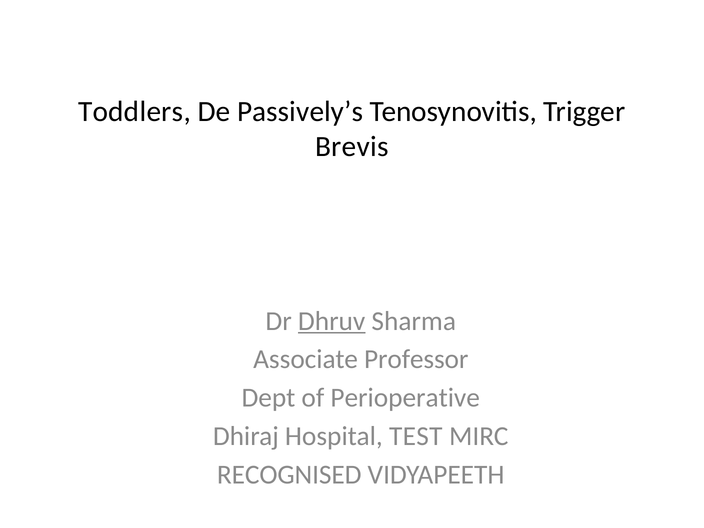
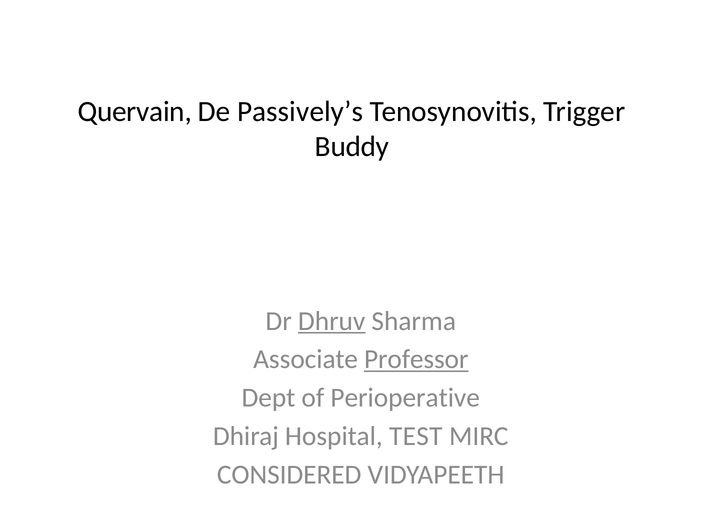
Toddlers: Toddlers -> Quervain (135, 111)
Brevis: Brevis -> Buddy (352, 147)
Professor underline: none -> present (416, 359)
RECOGNISED: RECOGNISED -> CONSIDERED (289, 475)
